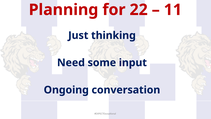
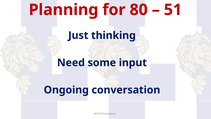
22: 22 -> 80 (139, 10)
11: 11 -> 51 (173, 10)
